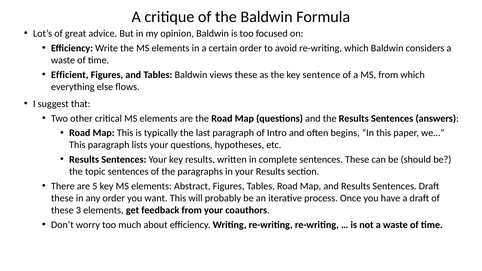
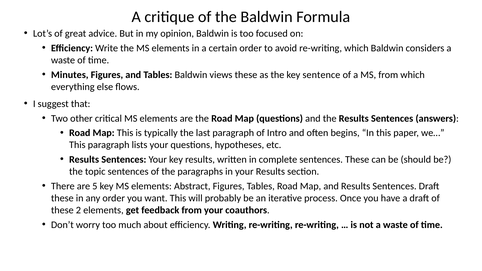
Efficient: Efficient -> Minutes (70, 75)
3: 3 -> 2 (78, 210)
